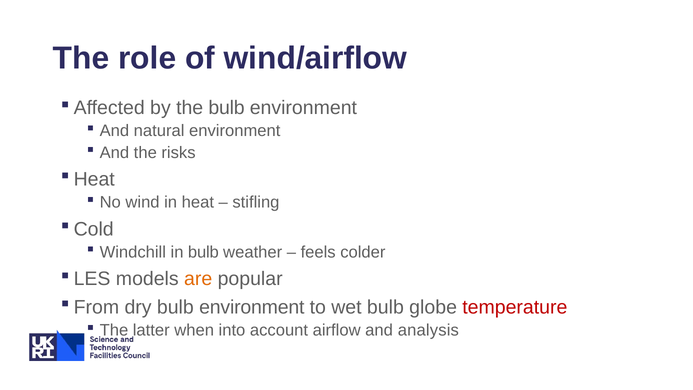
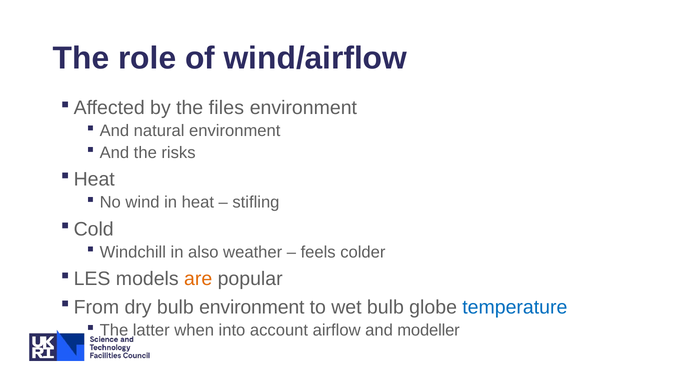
the bulb: bulb -> files (226, 108)
in bulb: bulb -> also (203, 252)
temperature colour: red -> blue (515, 307)
analysis: analysis -> modeller (429, 330)
